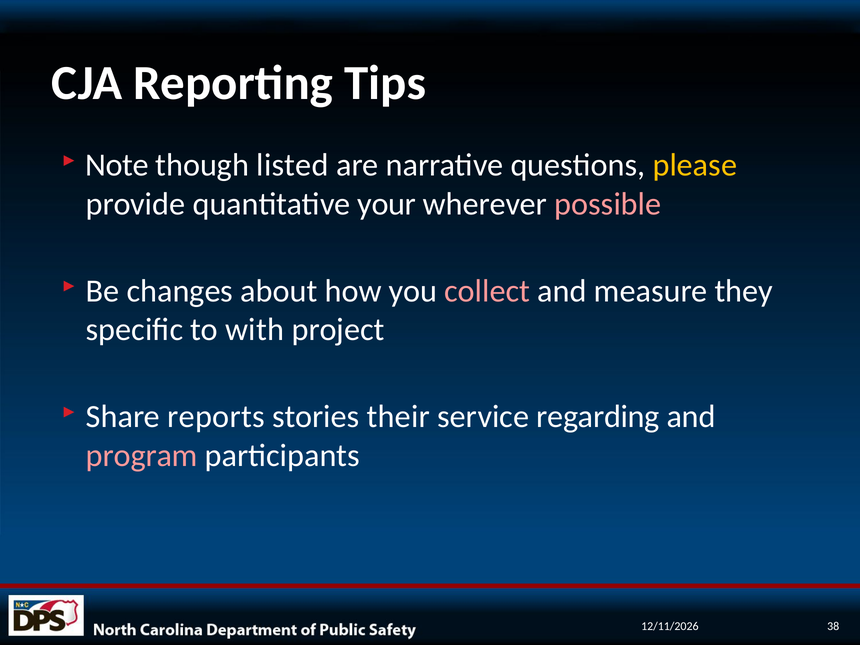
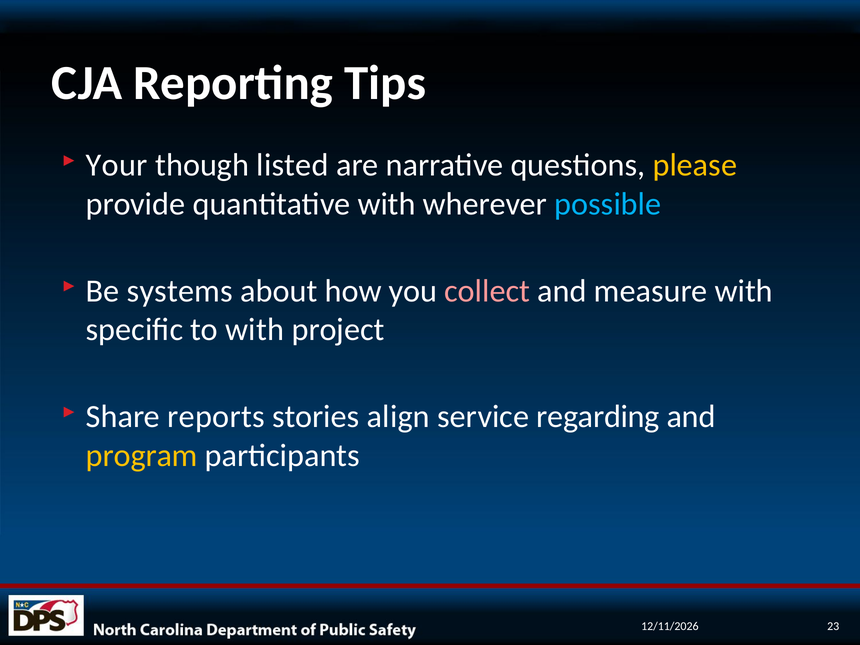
Note: Note -> Your (117, 165)
quantitative your: your -> with (387, 204)
possible colour: pink -> light blue (608, 204)
changes: changes -> systems (180, 291)
measure they: they -> with (744, 291)
their: their -> align (398, 417)
program colour: pink -> yellow (142, 455)
38: 38 -> 23 (833, 626)
